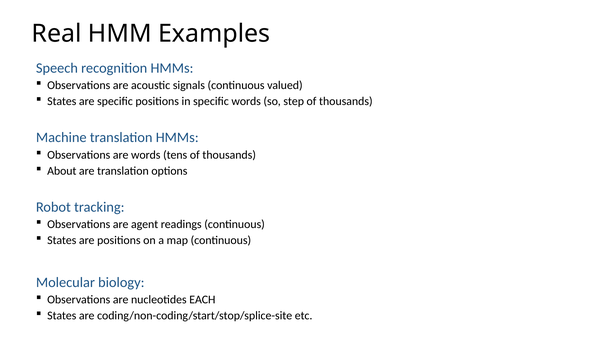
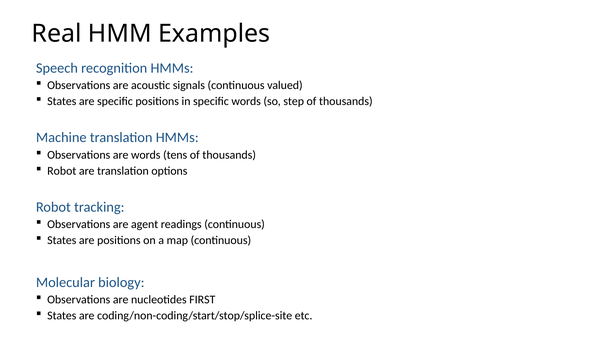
About: About -> Robot (62, 171)
EACH: EACH -> FIRST (202, 300)
